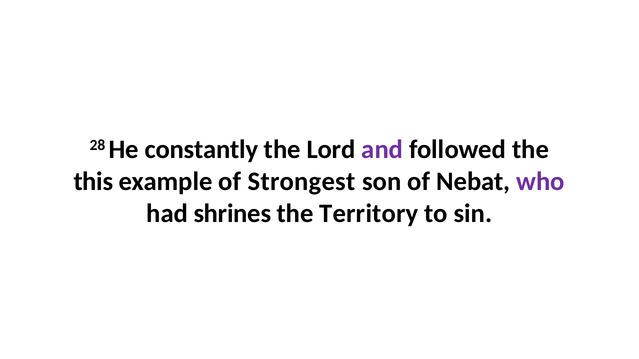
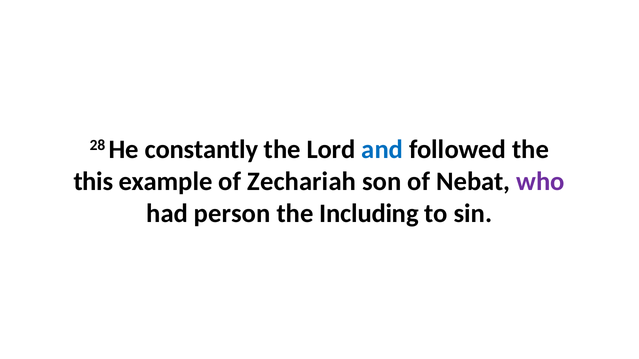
and colour: purple -> blue (382, 150)
Strongest: Strongest -> Zechariah (302, 182)
shrines: shrines -> person (232, 214)
Territory: Territory -> Including (369, 214)
